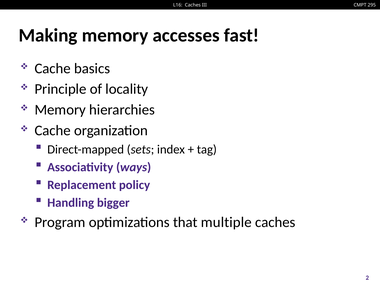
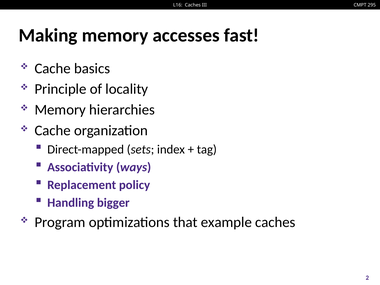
multiple: multiple -> example (226, 222)
